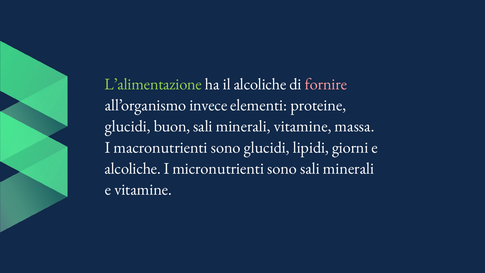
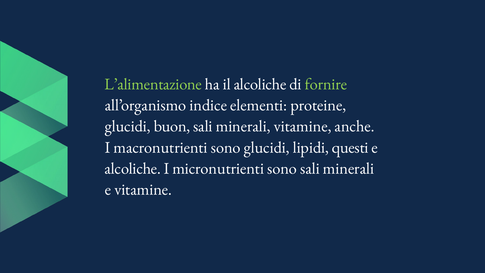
fornire colour: pink -> light green (326, 84)
invece: invece -> indice (208, 105)
massa: massa -> anche (355, 126)
giorni: giorni -> questi (350, 147)
